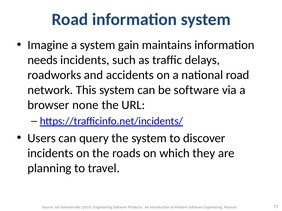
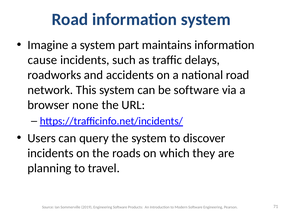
gain: gain -> part (129, 45)
needs: needs -> cause (42, 60)
